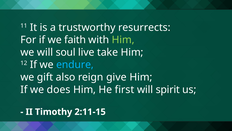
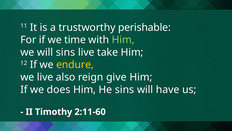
resurrects: resurrects -> perishable (144, 27)
faith: faith -> time (75, 40)
will soul: soul -> sins (66, 52)
endure colour: light blue -> yellow (75, 64)
we gift: gift -> live (45, 77)
He first: first -> sins (124, 89)
spirit: spirit -> have (168, 89)
2:11-15: 2:11-15 -> 2:11-60 (90, 111)
